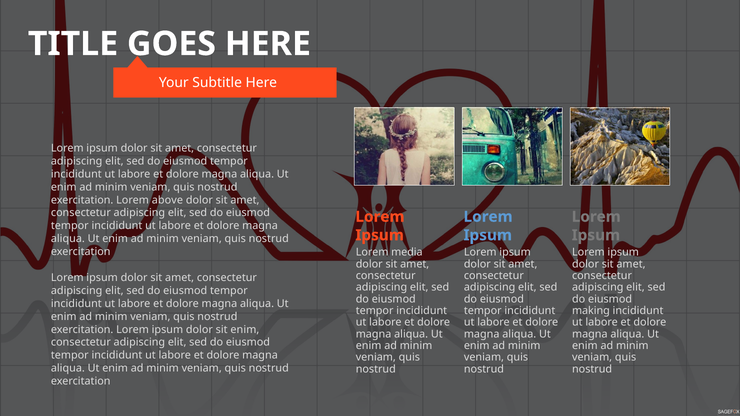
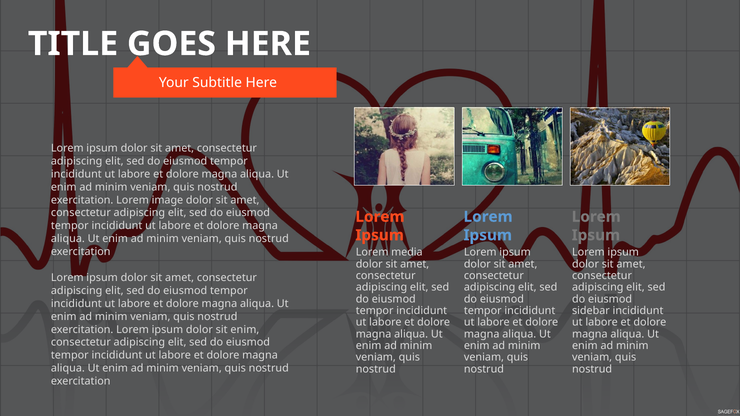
above: above -> image (167, 200)
making: making -> sidebar (591, 311)
